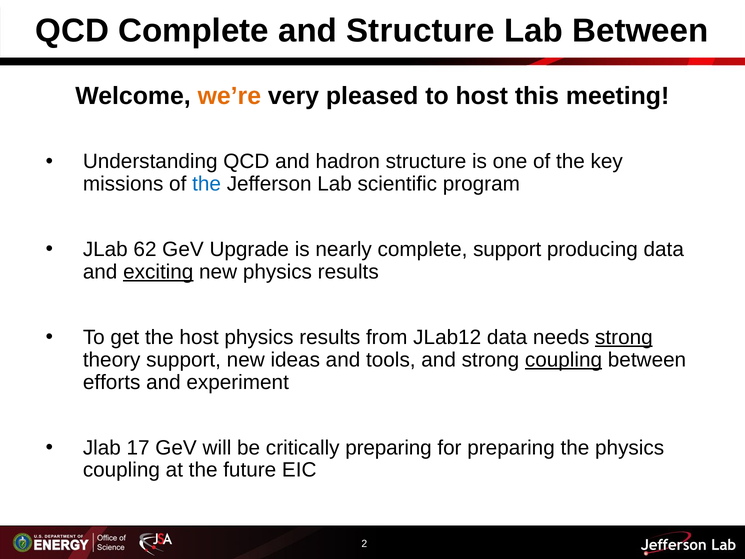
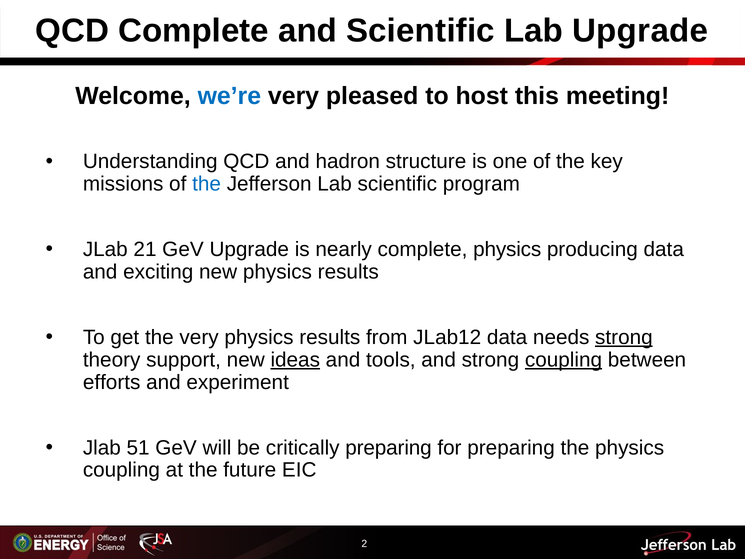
and Structure: Structure -> Scientific (420, 31)
Lab Between: Between -> Upgrade (640, 31)
we’re colour: orange -> blue (229, 96)
62: 62 -> 21 (145, 249)
complete support: support -> physics (507, 249)
exciting underline: present -> none (158, 272)
the host: host -> very (199, 337)
ideas underline: none -> present (295, 360)
17: 17 -> 51 (138, 447)
